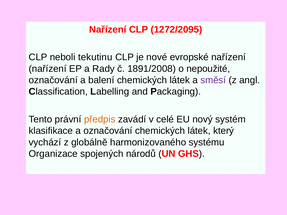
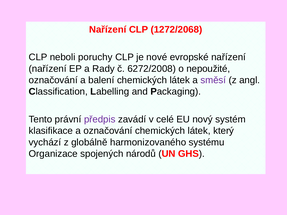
1272/2095: 1272/2095 -> 1272/2068 (176, 30)
tekutinu: tekutinu -> poruchy (95, 57)
1891/2008: 1891/2008 -> 6272/2008 (152, 69)
předpis colour: orange -> purple (100, 119)
